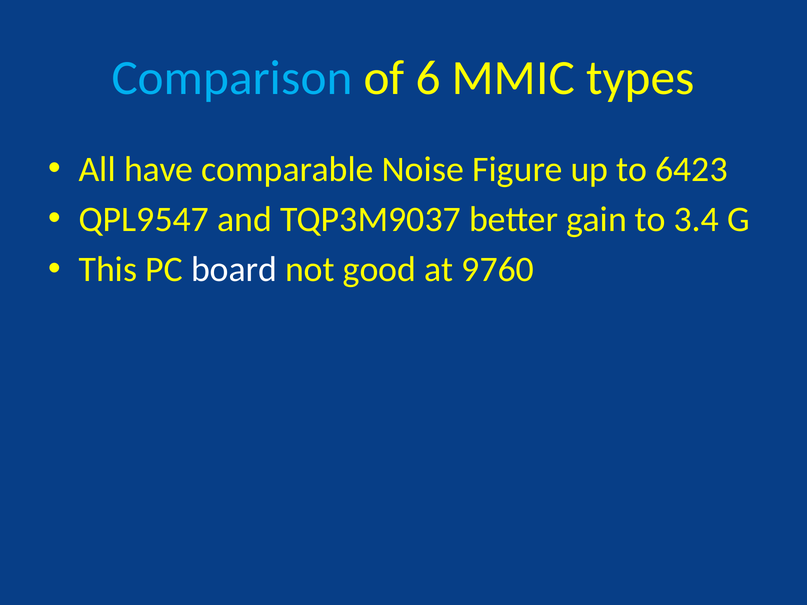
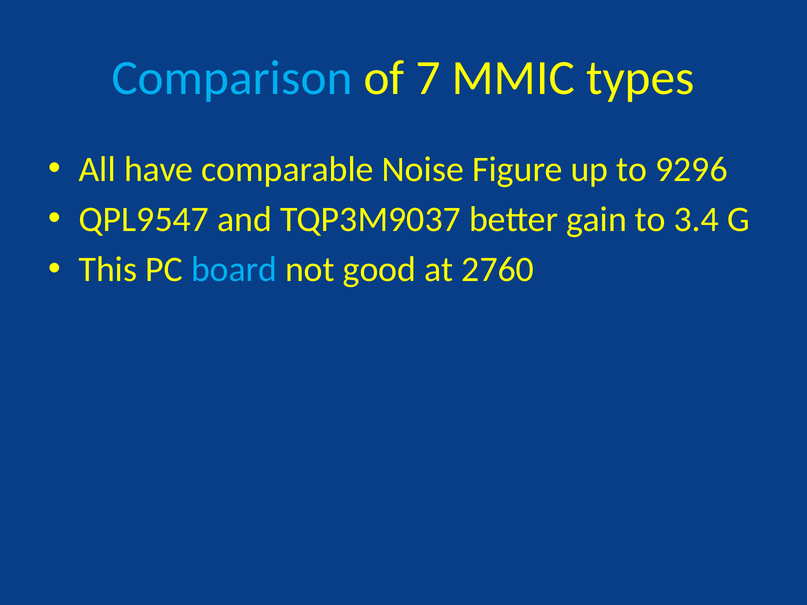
6: 6 -> 7 (428, 78)
6423: 6423 -> 9296 (691, 169)
board colour: white -> light blue (234, 270)
9760: 9760 -> 2760 (498, 270)
